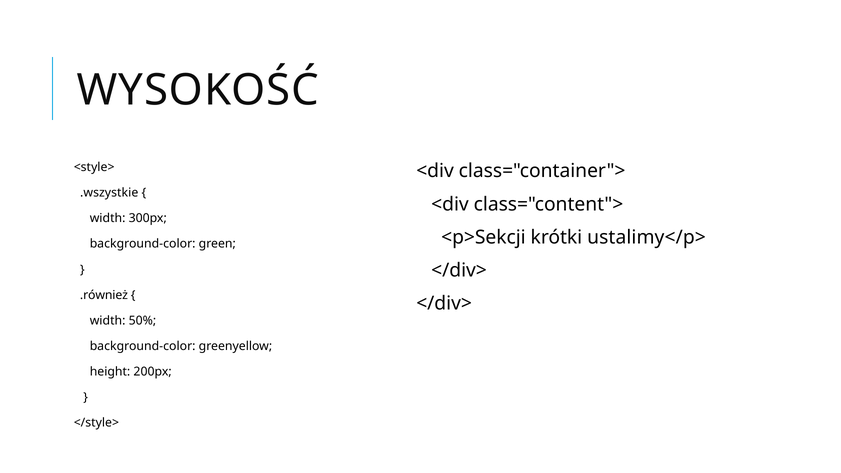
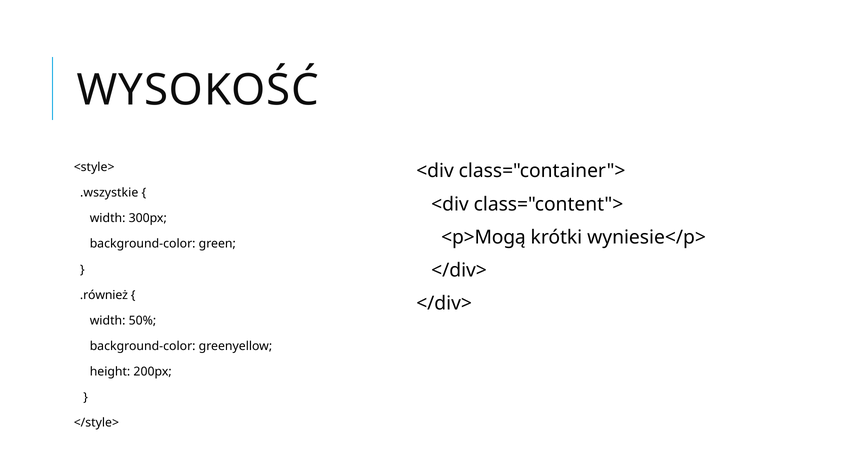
<p>Sekcji: <p>Sekcji -> <p>Mogą (483, 237)
ustalimy</p>: ustalimy</p> -> wyniesie</p> (647, 237)
